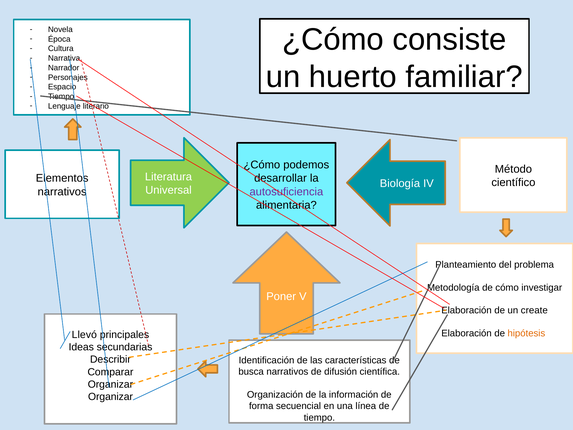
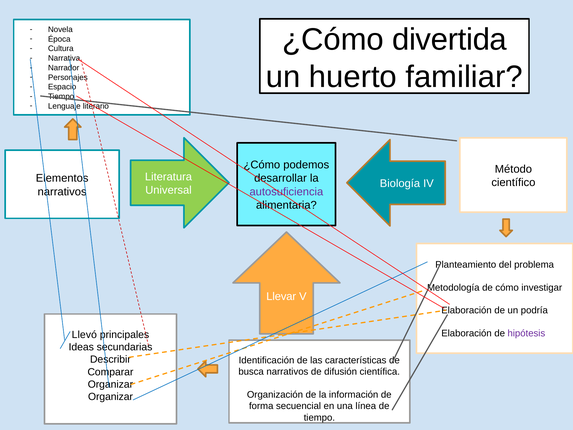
consiste: consiste -> divertida (450, 39)
Poner: Poner -> Llevar (281, 296)
create: create -> podría (534, 310)
hipótesis colour: orange -> purple (526, 333)
